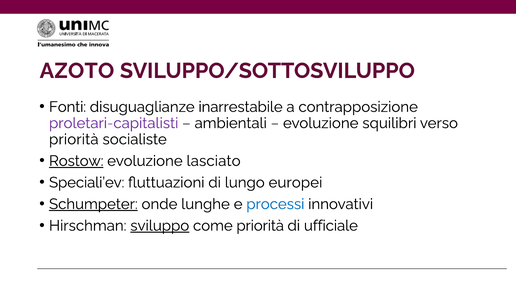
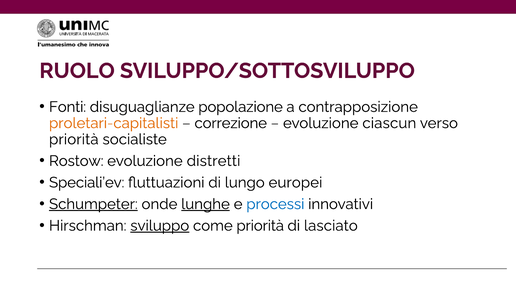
AZOTO: AZOTO -> RUOLO (77, 71)
inarrestabile: inarrestabile -> popolazione (241, 107)
proletari-capitalisti colour: purple -> orange (114, 123)
ambientali: ambientali -> correzione (231, 123)
squilibri: squilibri -> ciascun (389, 123)
Rostow underline: present -> none (76, 161)
lasciato: lasciato -> distretti (214, 161)
lunghe underline: none -> present (206, 204)
ufficiale: ufficiale -> lasciato (331, 226)
